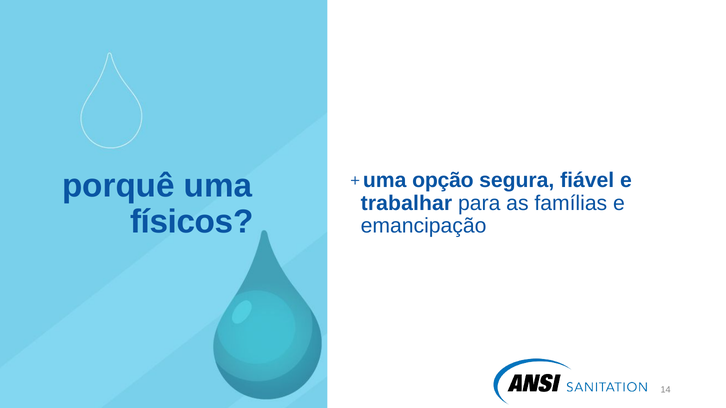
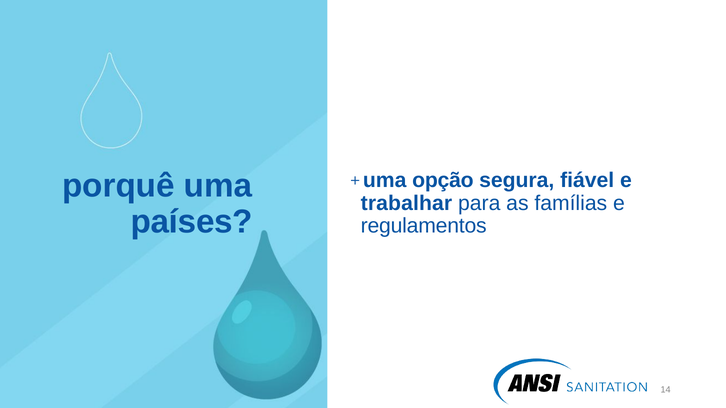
físicos: físicos -> países (192, 222)
emancipação: emancipação -> regulamentos (424, 226)
